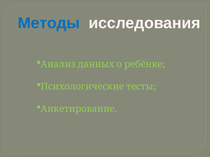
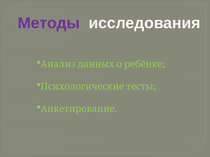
Методы colour: blue -> purple (49, 23)
